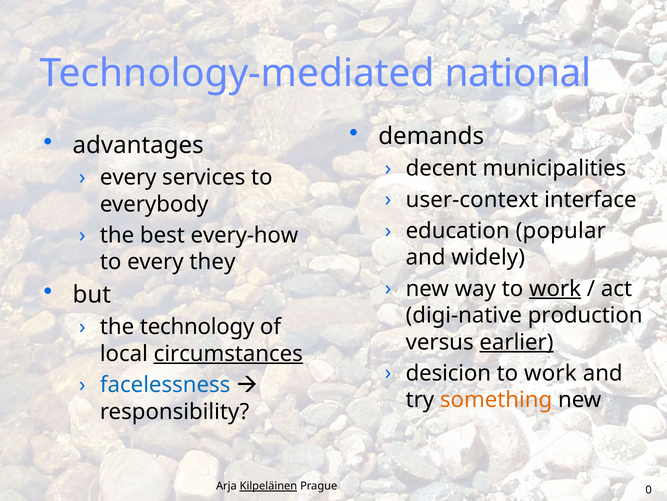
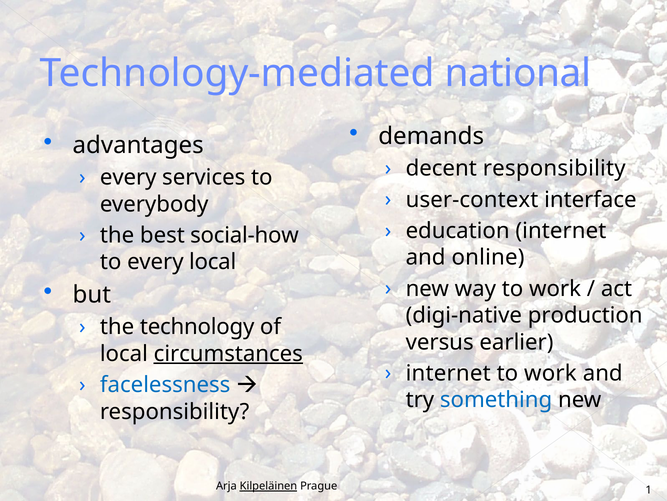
decent municipalities: municipalities -> responsibility (554, 168)
education popular: popular -> internet (561, 231)
every-how: every-how -> social-how (244, 235)
widely: widely -> online (488, 257)
every they: they -> local (213, 262)
work underline: present -> none (555, 288)
earlier underline: present -> none (516, 342)
desicion: desicion -> internet (448, 373)
something colour: orange -> blue (496, 400)
0: 0 -> 1 (649, 489)
